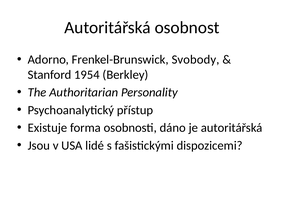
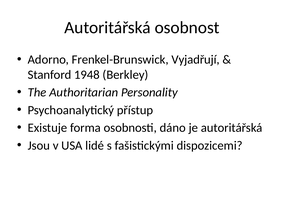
Svobody: Svobody -> Vyjadřují (196, 60)
1954: 1954 -> 1948 (87, 75)
